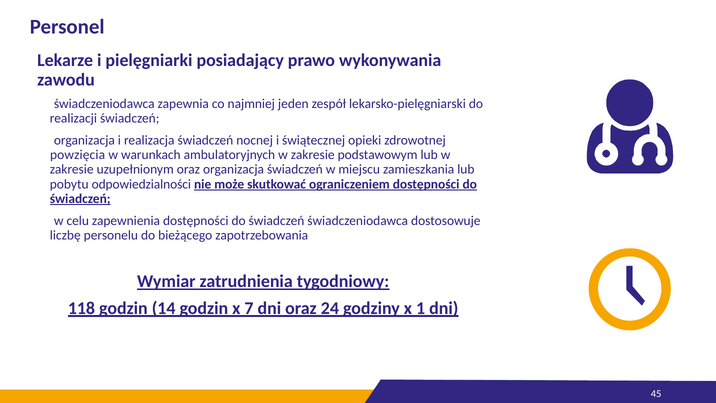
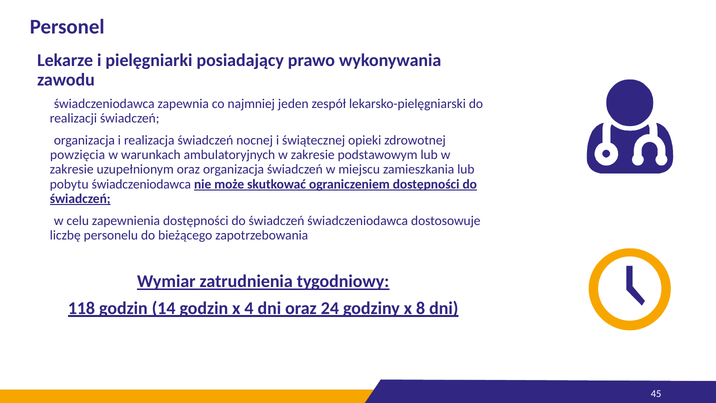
pobytu odpowiedzialności: odpowiedzialności -> świadczeniodawca (141, 184)
7: 7 -> 4 (249, 308)
1: 1 -> 8 (421, 308)
